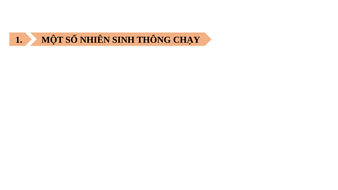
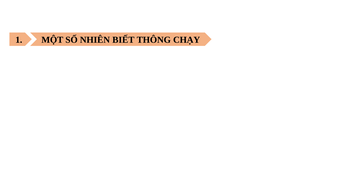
SINH: SINH -> BIẾT (123, 40)
